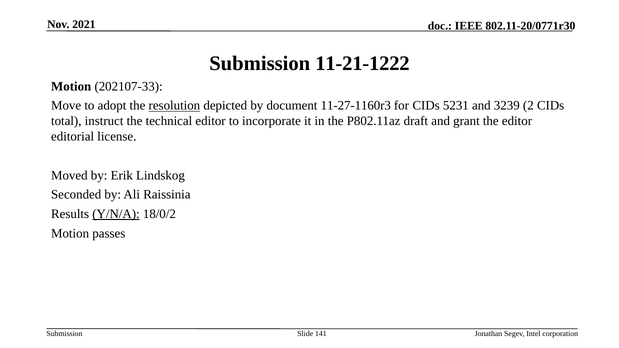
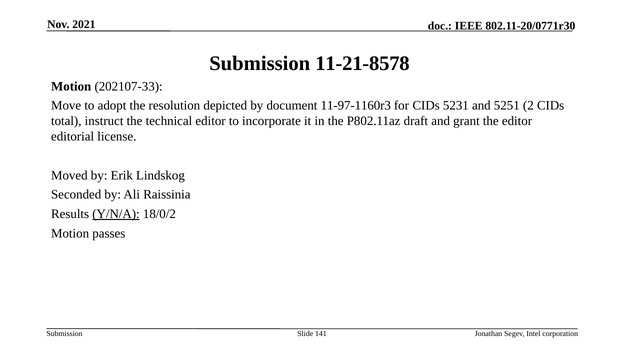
11-21-1222: 11-21-1222 -> 11-21-8578 (362, 63)
resolution underline: present -> none (174, 106)
11-27-1160r3: 11-27-1160r3 -> 11-97-1160r3 (356, 106)
3239: 3239 -> 5251 (507, 106)
